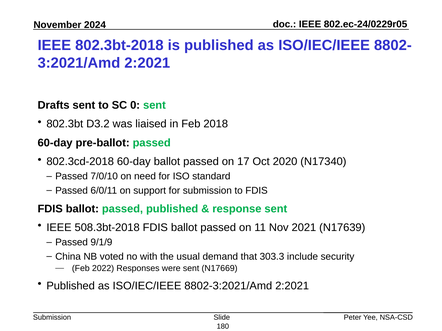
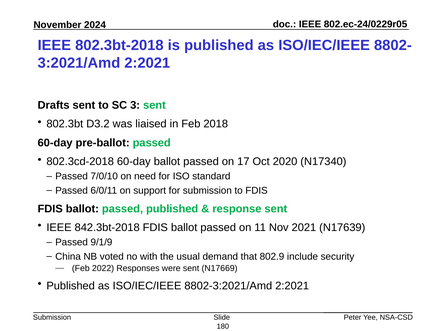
0: 0 -> 3 (135, 105)
508.3bt-2018: 508.3bt-2018 -> 842.3bt-2018 (107, 228)
303.3: 303.3 -> 802.9 (272, 257)
